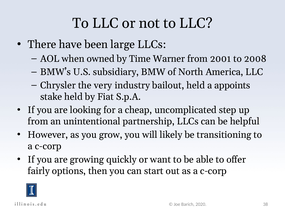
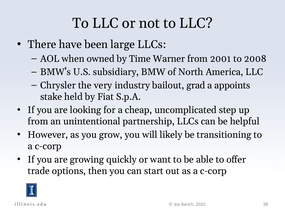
bailout held: held -> grad (196, 85)
fairly: fairly -> trade (39, 171)
